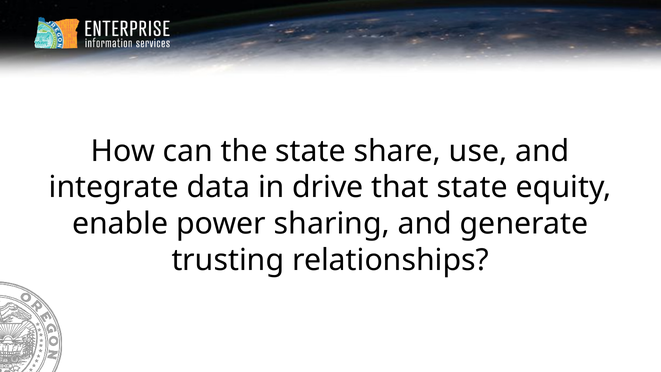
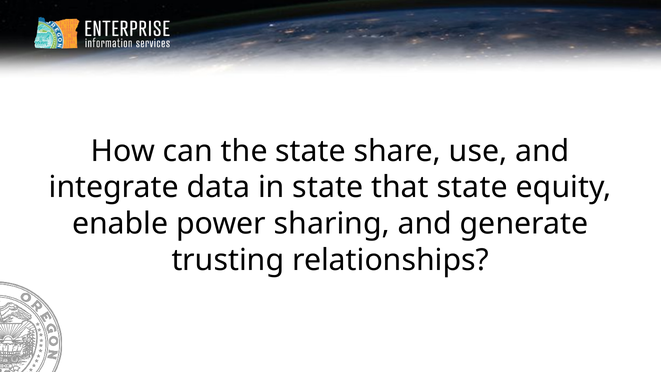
in drive: drive -> state (328, 187)
